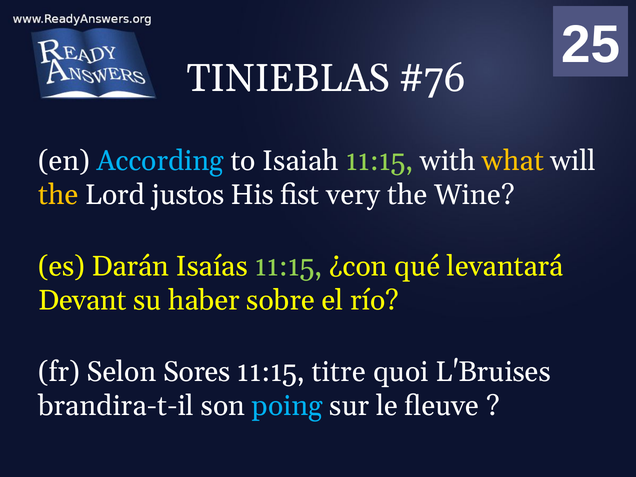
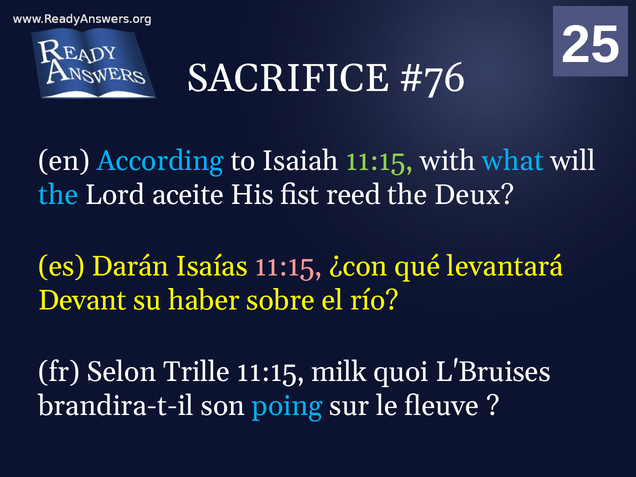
TINIEBLAS: TINIEBLAS -> SACRIFICE (288, 78)
what colour: yellow -> light blue (513, 161)
the colour: yellow -> light blue (58, 195)
justos: justos -> aceite (188, 195)
very: very -> reed (353, 195)
Wine: Wine -> Deux (474, 195)
11:15 colour: light green -> pink (289, 266)
Sores: Sores -> Trille (197, 372)
titre: titre -> milk (339, 372)
